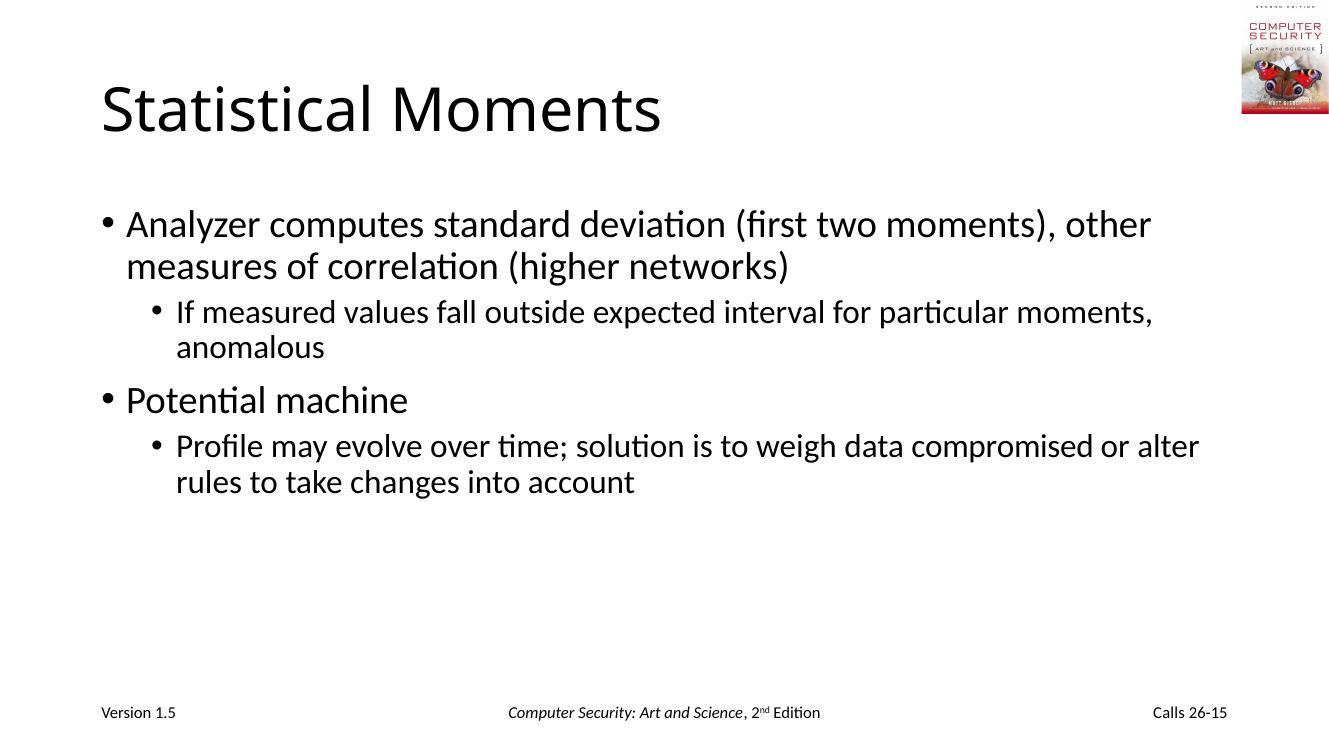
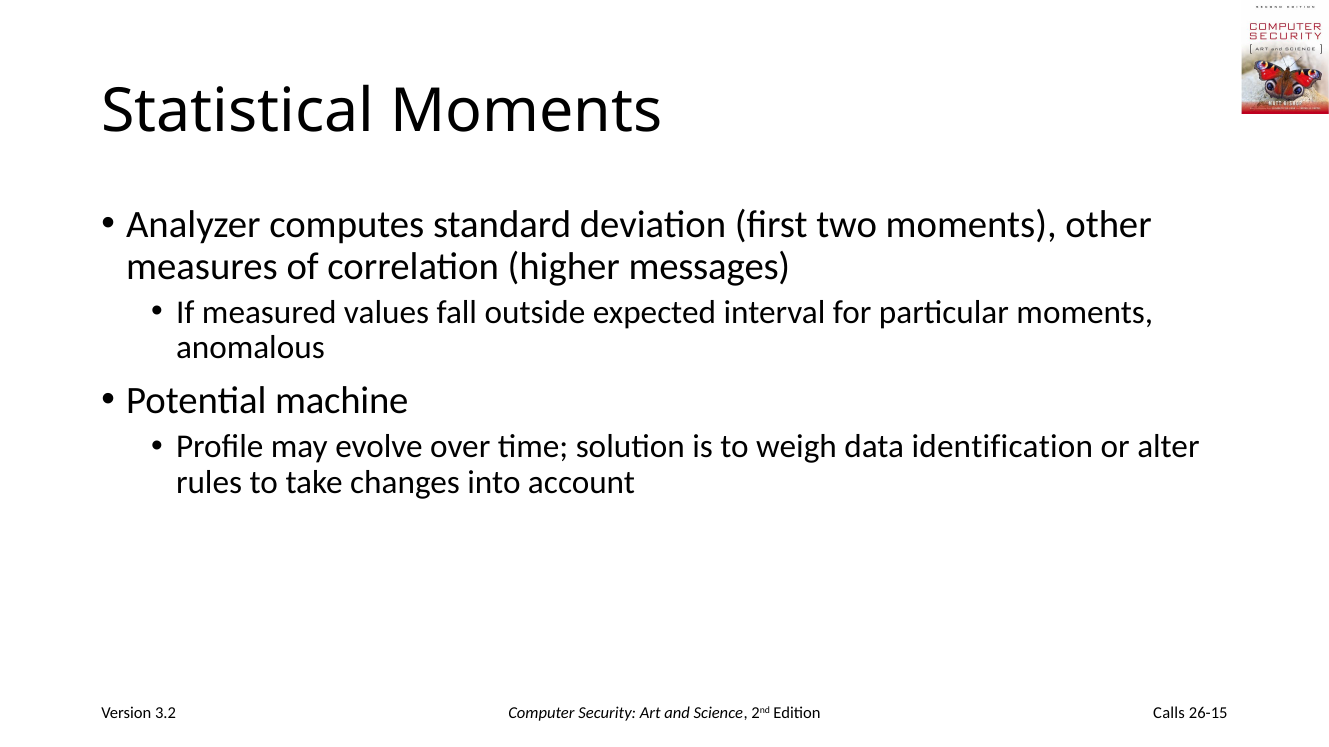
networks: networks -> messages (709, 267)
compromised: compromised -> identification (1002, 447)
1.5: 1.5 -> 3.2 (166, 714)
